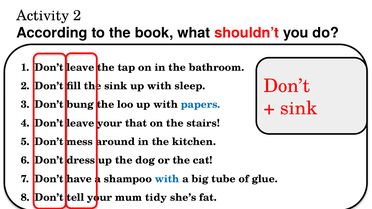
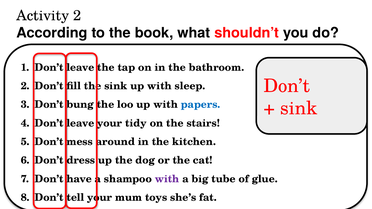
that: that -> tidy (136, 123)
with colour: blue -> purple (167, 179)
tidy: tidy -> toys (156, 198)
